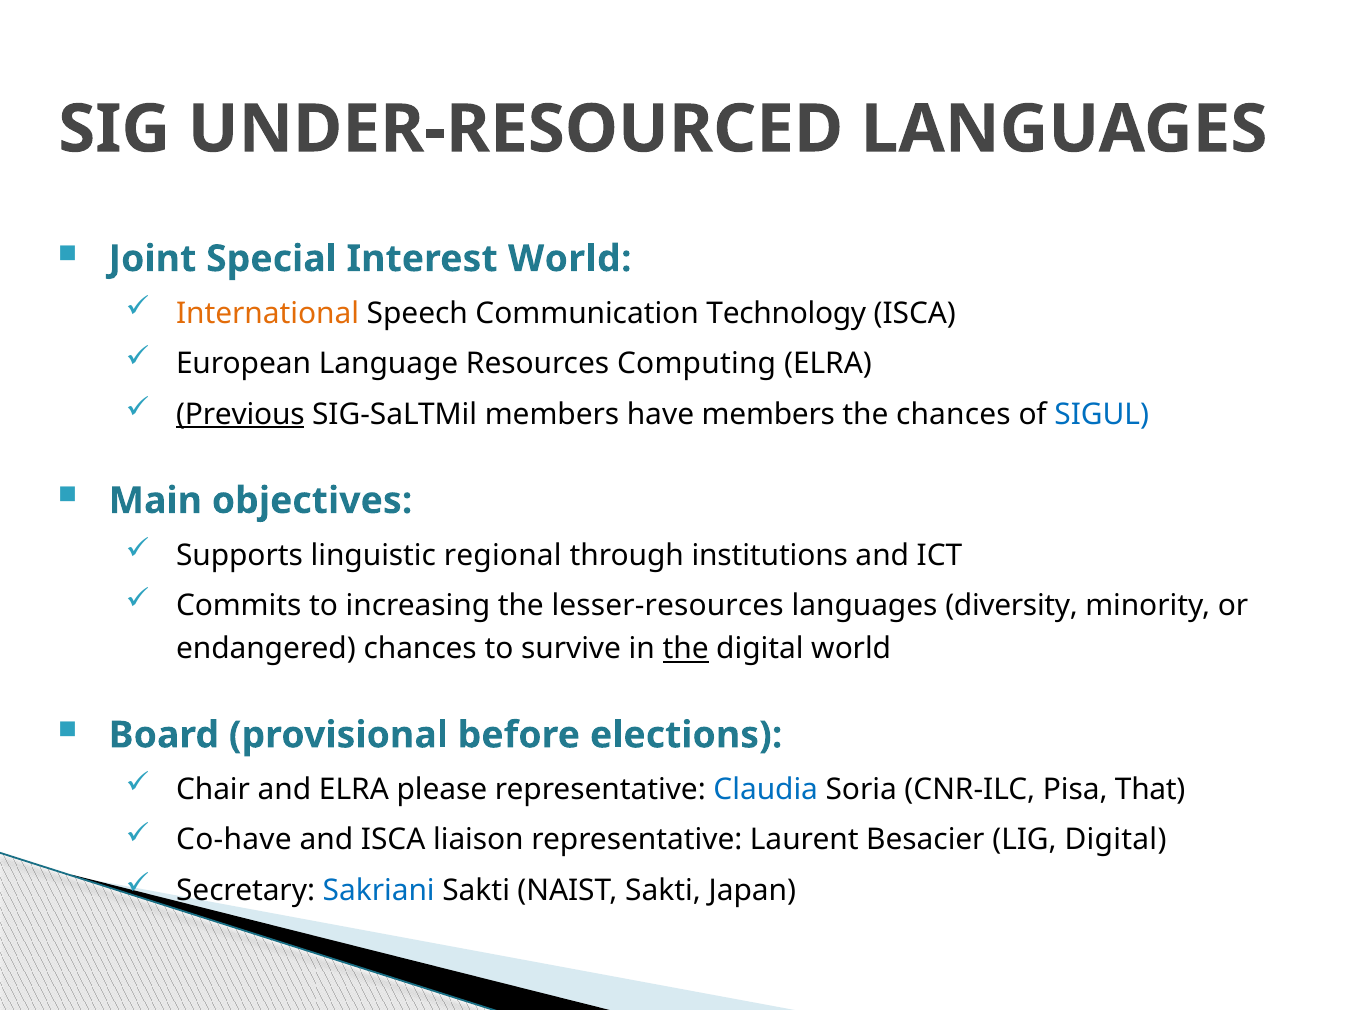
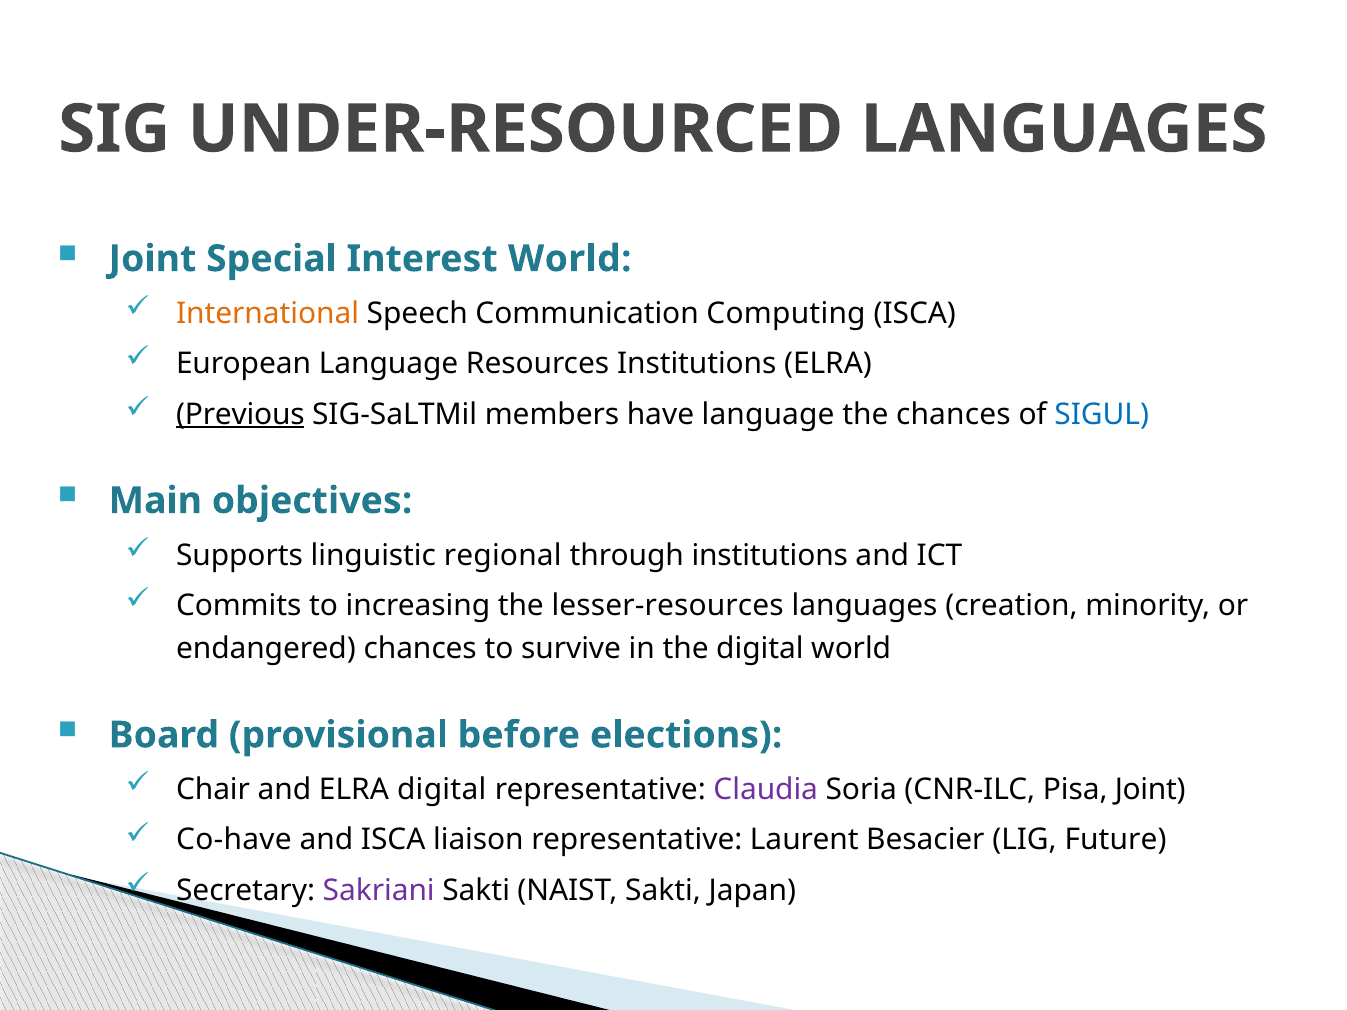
Technology: Technology -> Computing (786, 313)
Resources Computing: Computing -> Institutions (697, 364)
have members: members -> language (768, 414)
diversity: diversity -> creation (1011, 606)
the underline: present -> none (686, 649)
ELRA please: please -> digital (442, 790)
Claudia colour: blue -> purple (766, 790)
Pisa That: That -> Joint (1150, 790)
LIG Digital: Digital -> Future (1116, 840)
Sakriani colour: blue -> purple (379, 891)
